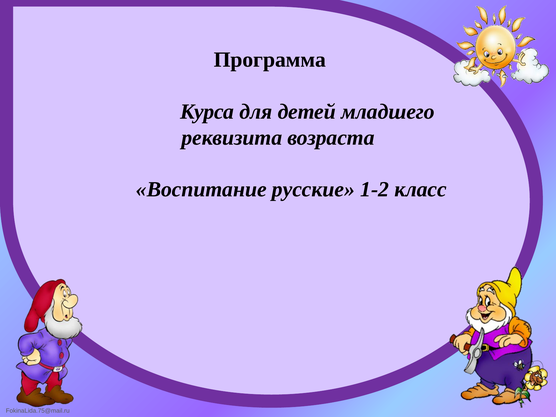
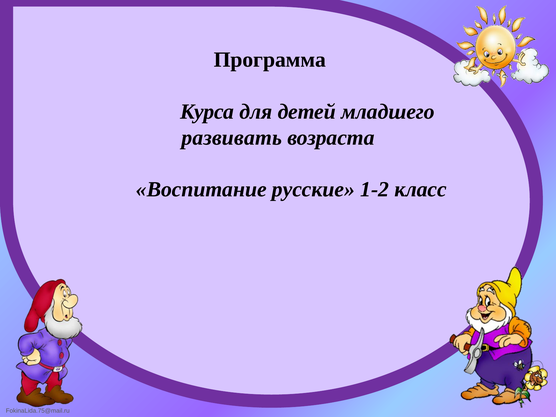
реквизита: реквизита -> развивать (232, 138)
